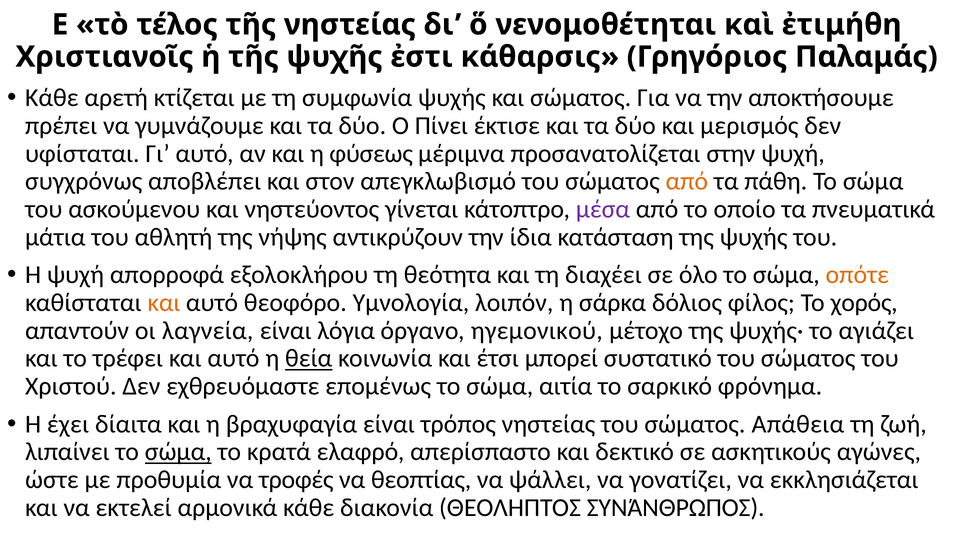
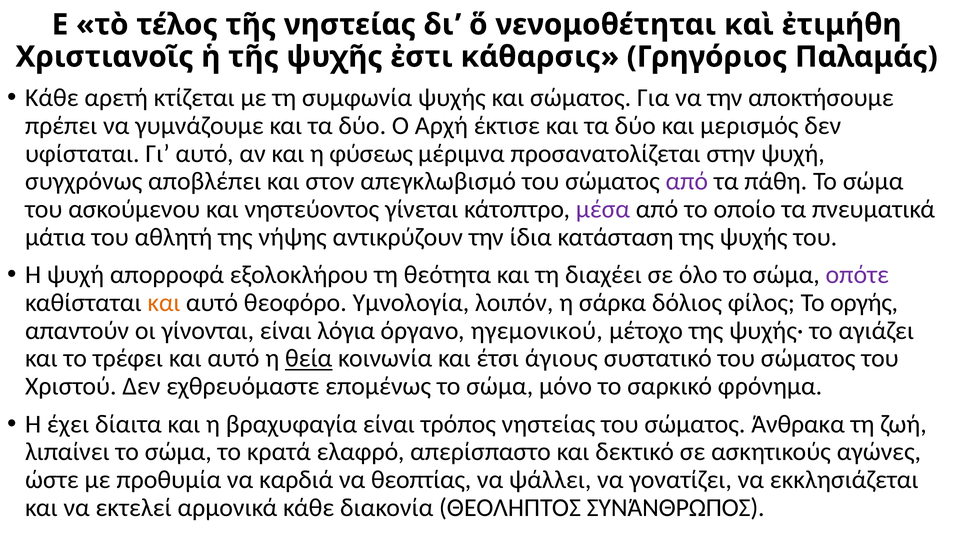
Πίνει: Πίνει -> Αρχή (441, 126)
από colour: orange -> purple (687, 182)
οπότε colour: orange -> purple (857, 275)
χορός: χορός -> οργής (864, 303)
λαγνεία: λαγνεία -> γίνονται (208, 331)
μπορεί: μπορεί -> άγιους (561, 359)
αιτία: αιτία -> μόνο (566, 387)
Απάθεια: Απάθεια -> Άνθρακα (798, 425)
σώμα underline: present -> none (178, 452)
τροφές: τροφές -> καρδιά (296, 480)
